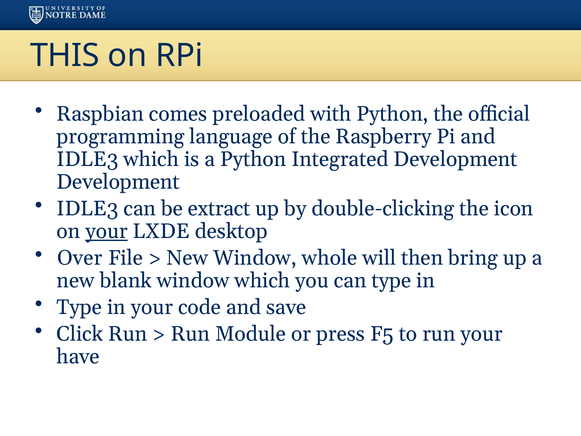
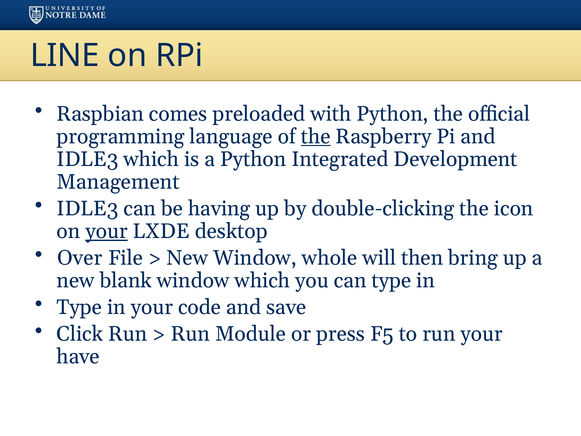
THIS: THIS -> LINE (65, 56)
the underline: none -> present (316, 136)
Development: Development -> Management (118, 182)
extract: extract -> having (219, 208)
